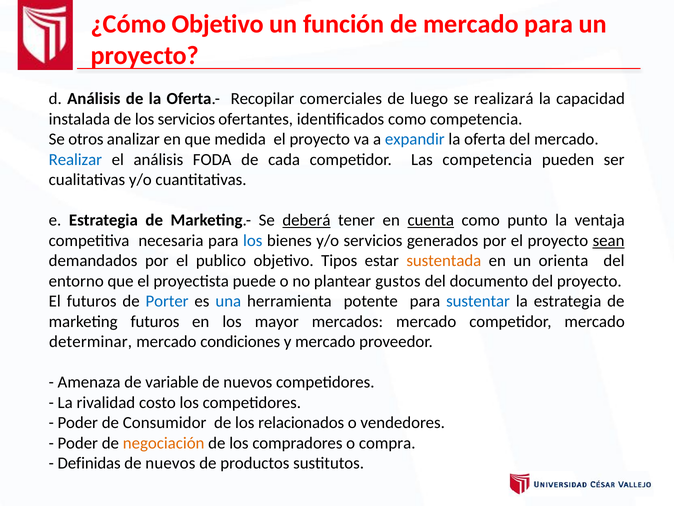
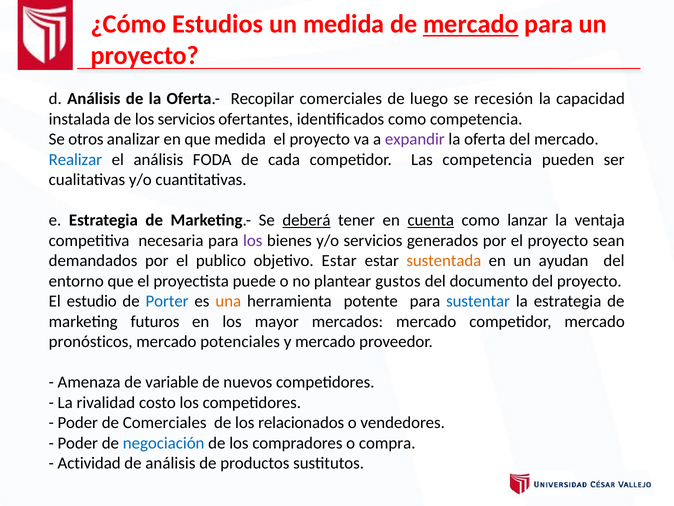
¿Cómo Objetivo: Objetivo -> Estudios (218, 24)
un función: función -> medida (344, 24)
mercado underline: none -> present (471, 24)
realizará: realizará -> recesión (504, 99)
expandir colour: blue -> purple (415, 139)
punto: punto -> lanzar (528, 220)
los colour: blue -> purple (253, 240)
sean underline: present -> none (609, 240)
objetivo Tipos: Tipos -> Estar (339, 261)
orienta: orienta -> ayudan (564, 261)
El futuros: futuros -> estudio (92, 301)
una colour: blue -> orange (228, 301)
determinar: determinar -> pronósticos (91, 341)
condiciones: condiciones -> potenciales (240, 341)
de Consumidor: Consumidor -> Comerciales (165, 422)
negociación colour: orange -> blue (164, 443)
Definidas: Definidas -> Actividad (89, 463)
nuevos: nuevos -> análisis (170, 463)
